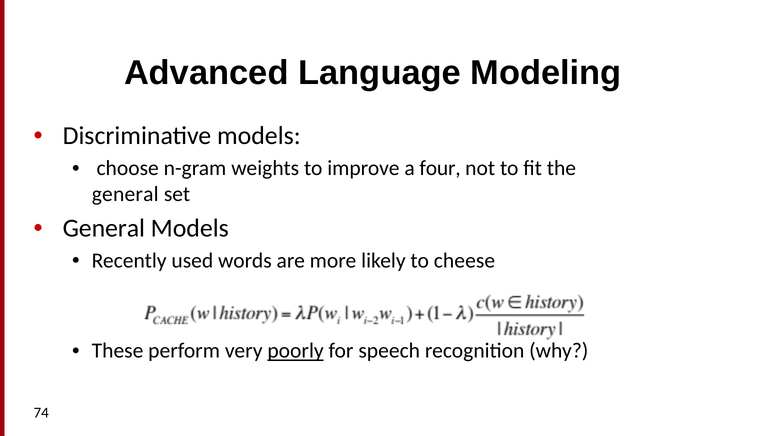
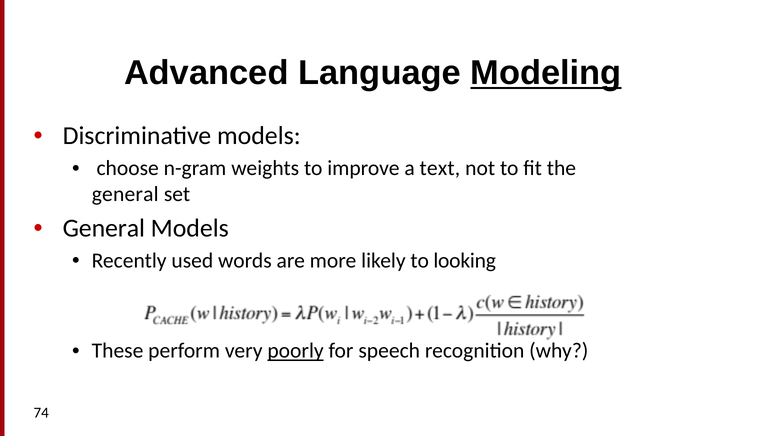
Modeling underline: none -> present (546, 73)
four: four -> text (440, 168)
cheese: cheese -> looking (465, 260)
